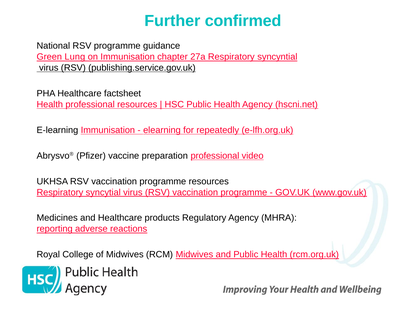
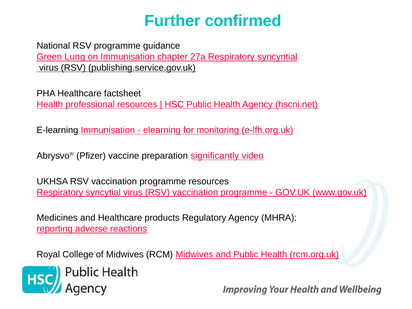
repeatedly: repeatedly -> monitoring (218, 130)
preparation professional: professional -> significantly (215, 156)
